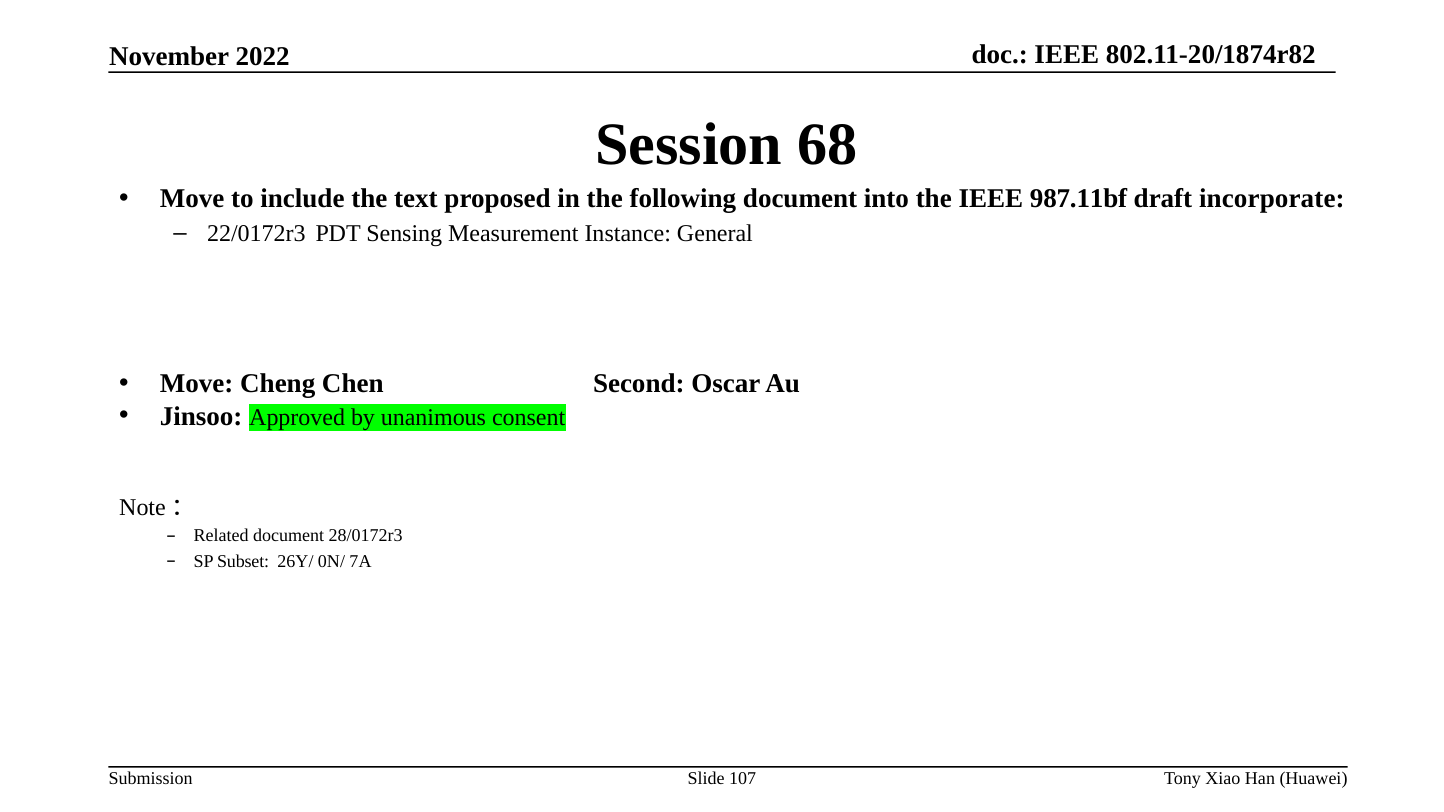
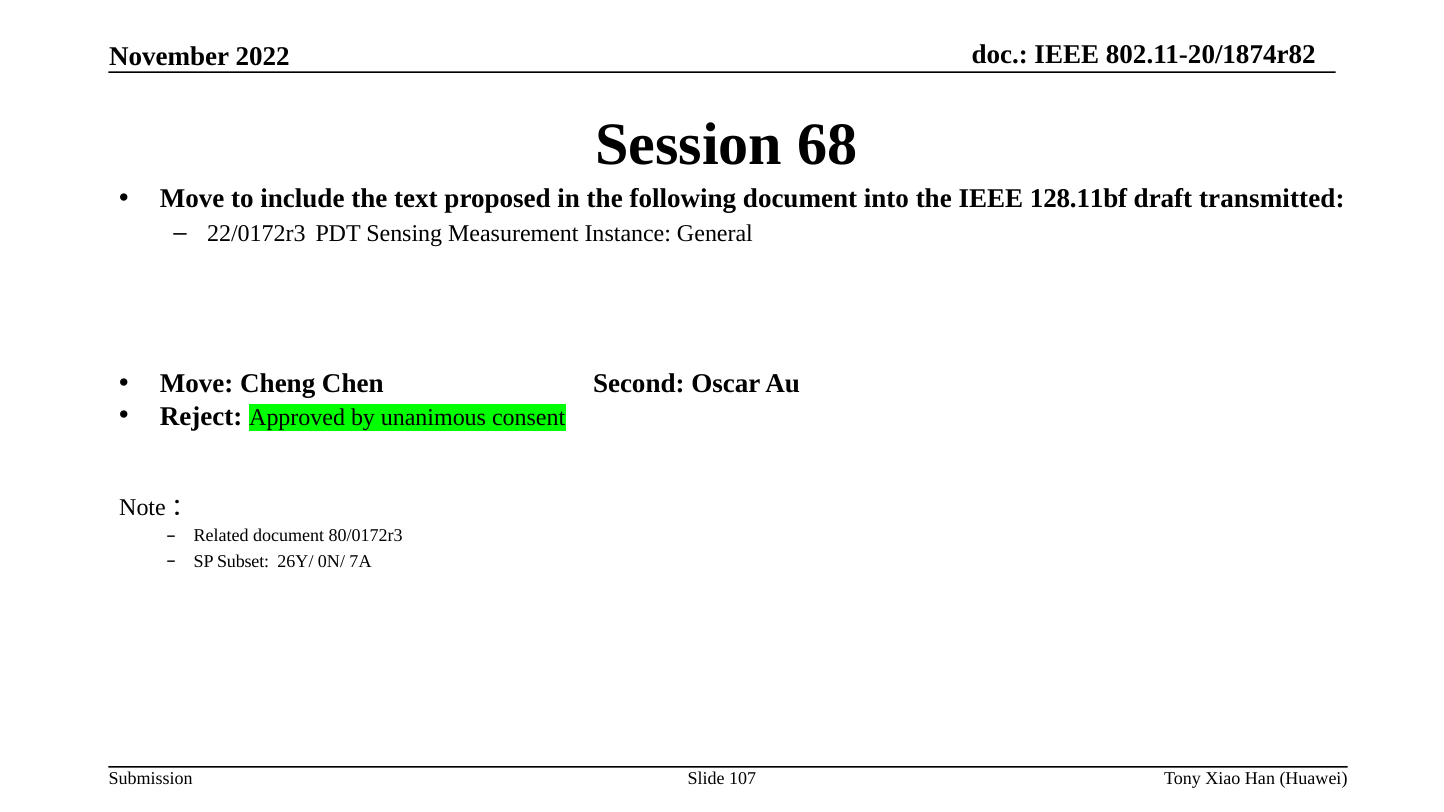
987.11bf: 987.11bf -> 128.11bf (1079, 199)
incorporate: incorporate -> transmitted (1272, 199)
Jinsoo: Jinsoo -> Reject (201, 416)
28/0172r3: 28/0172r3 -> 80/0172r3 (366, 536)
